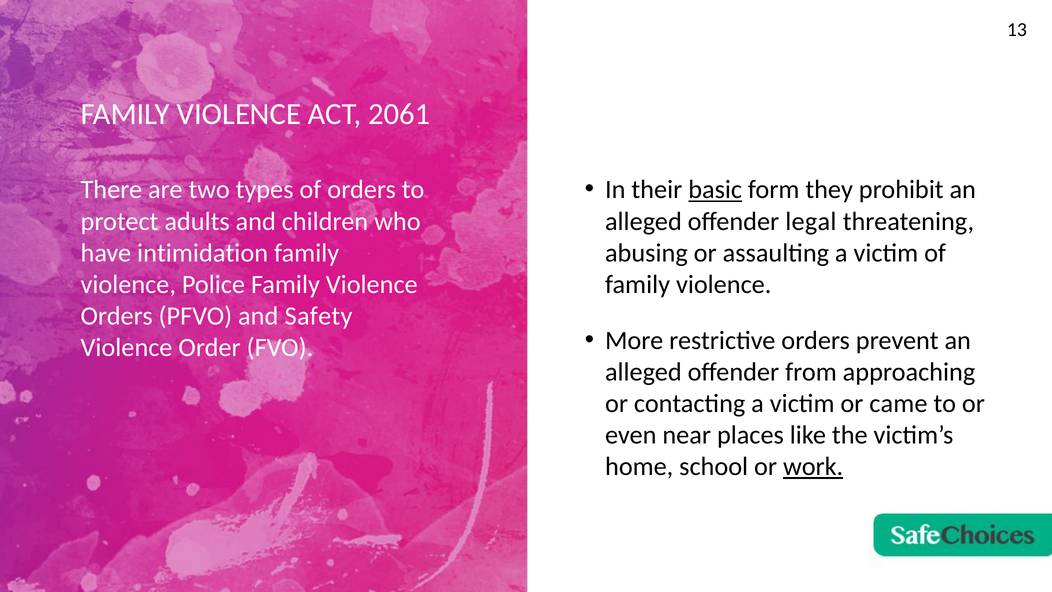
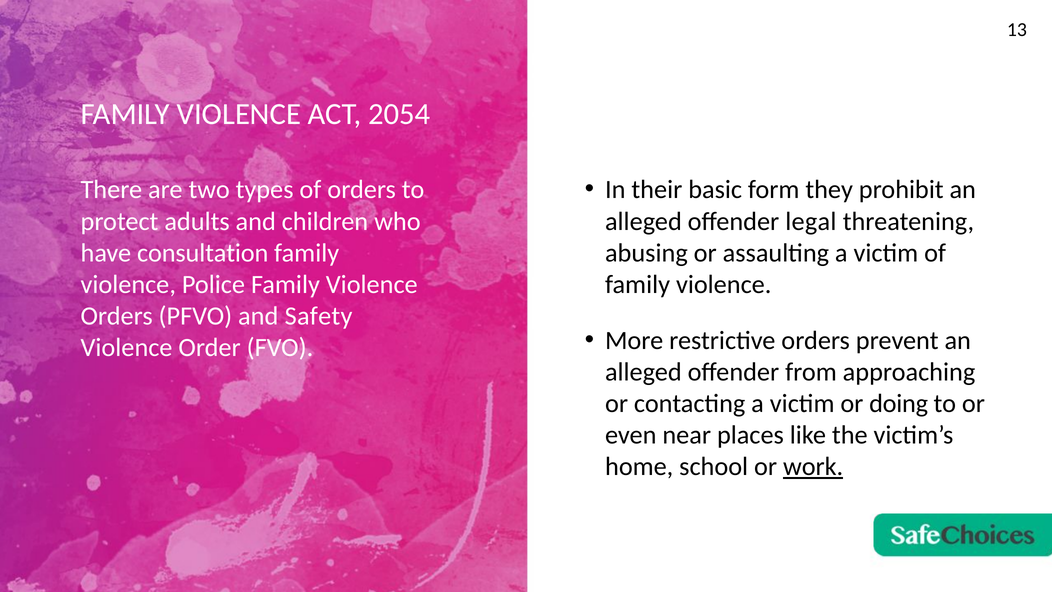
2061: 2061 -> 2054 (399, 114)
basic underline: present -> none (715, 190)
intimidation: intimidation -> consultation (203, 253)
came: came -> doing (899, 403)
